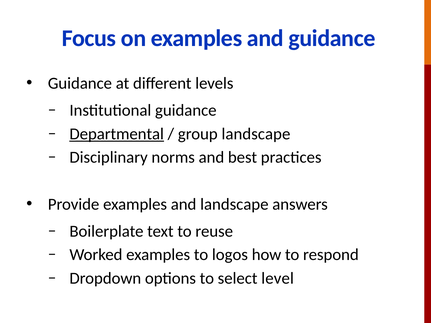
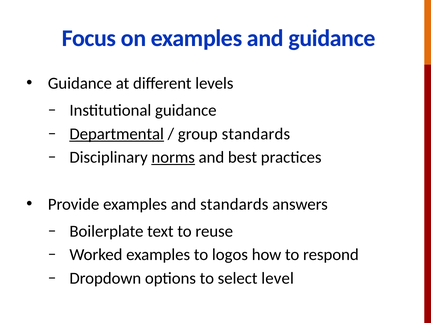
group landscape: landscape -> standards (256, 134)
norms underline: none -> present (173, 157)
and landscape: landscape -> standards (234, 204)
